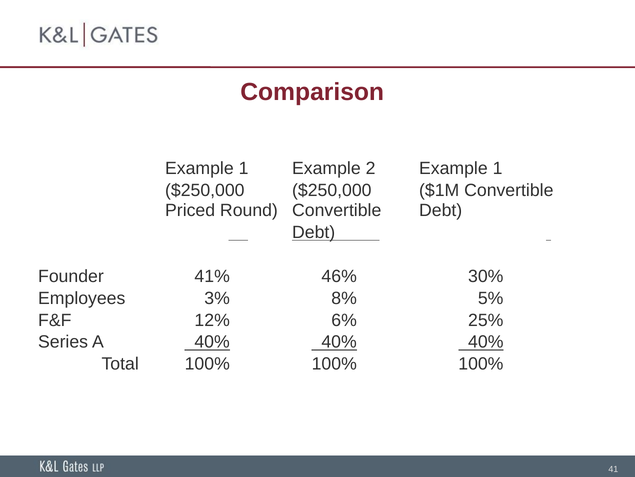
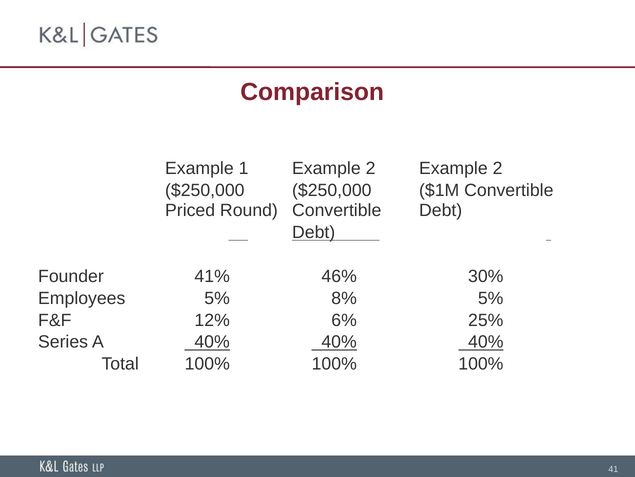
2 Example 1: 1 -> 2 (498, 168)
Employees 3%: 3% -> 5% (217, 298)
